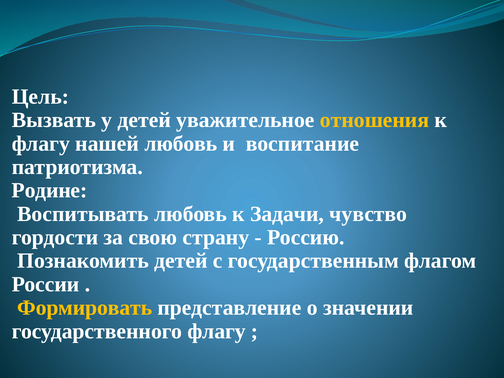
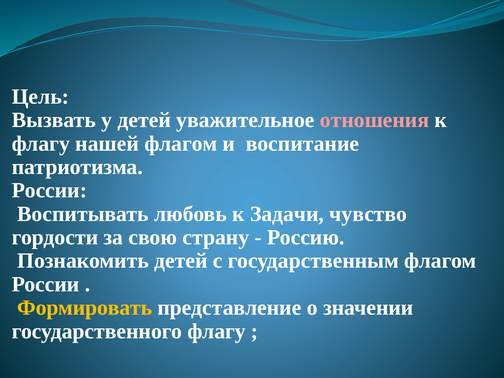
отношения colour: yellow -> pink (375, 120)
нашей любовь: любовь -> флагом (181, 144)
Родине: Родине -> России (49, 190)
